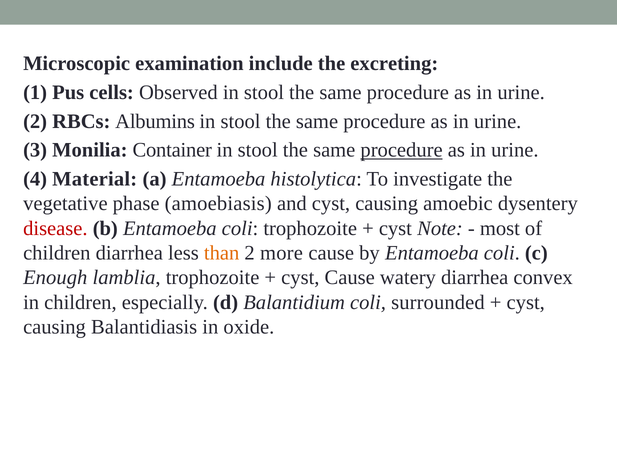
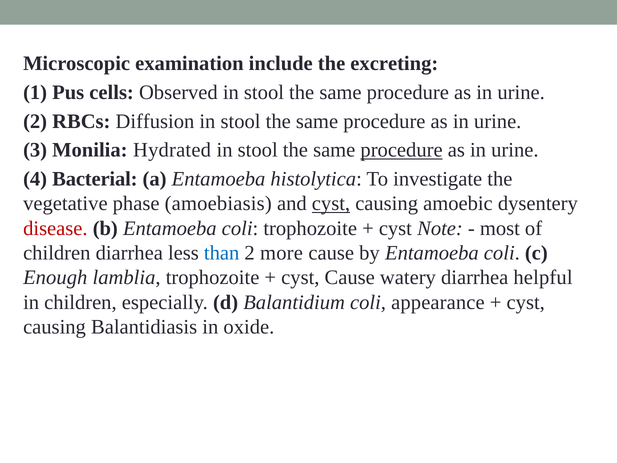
Albumins: Albumins -> Diffusion (155, 121)
Container: Container -> Hydrated (172, 150)
Material: Material -> Bacterial (95, 179)
cyst underline: none -> present (331, 203)
than colour: orange -> blue (222, 253)
convex: convex -> helpful (543, 277)
surrounded: surrounded -> appearance (438, 302)
